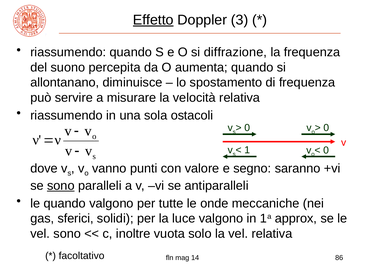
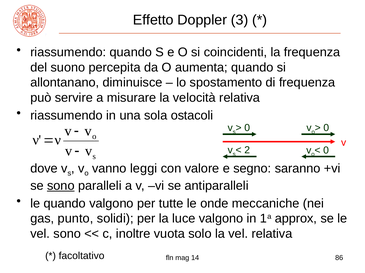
Effetto underline: present -> none (153, 20)
diffrazione: diffrazione -> coincidenti (235, 52)
1: 1 -> 2 (247, 151)
punti: punti -> leggi (144, 169)
sferici: sferici -> punto (75, 219)
